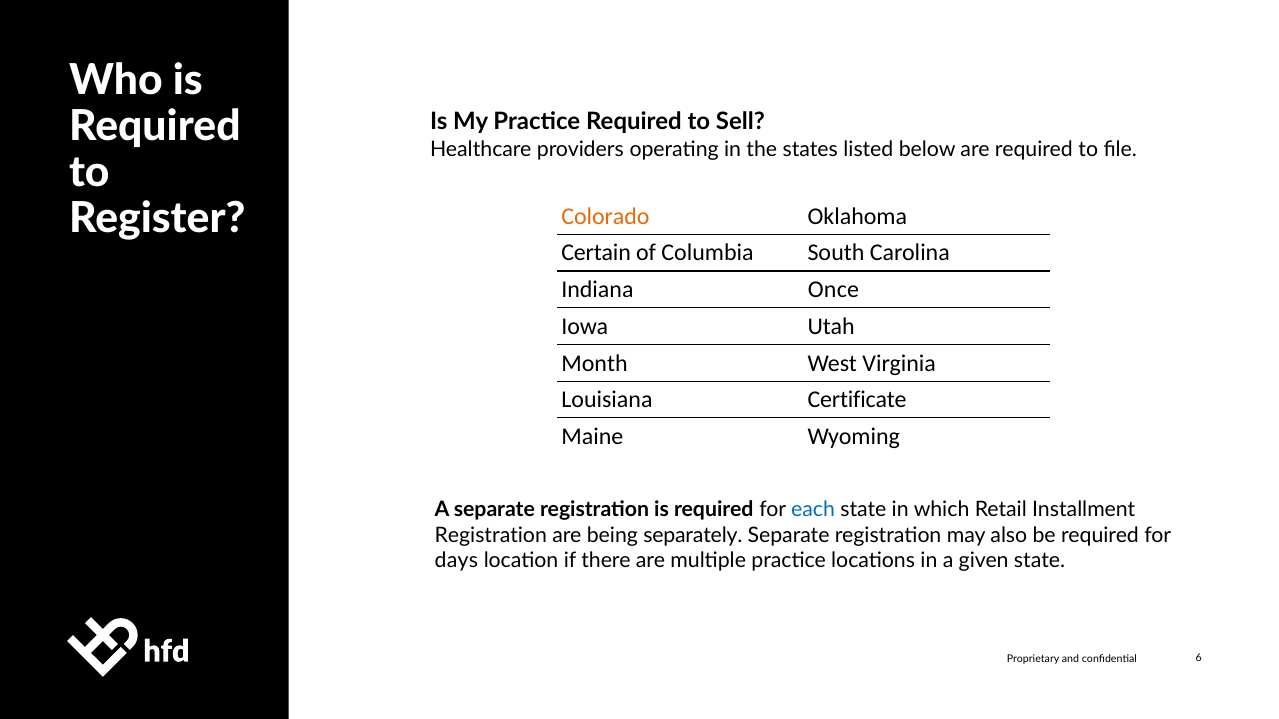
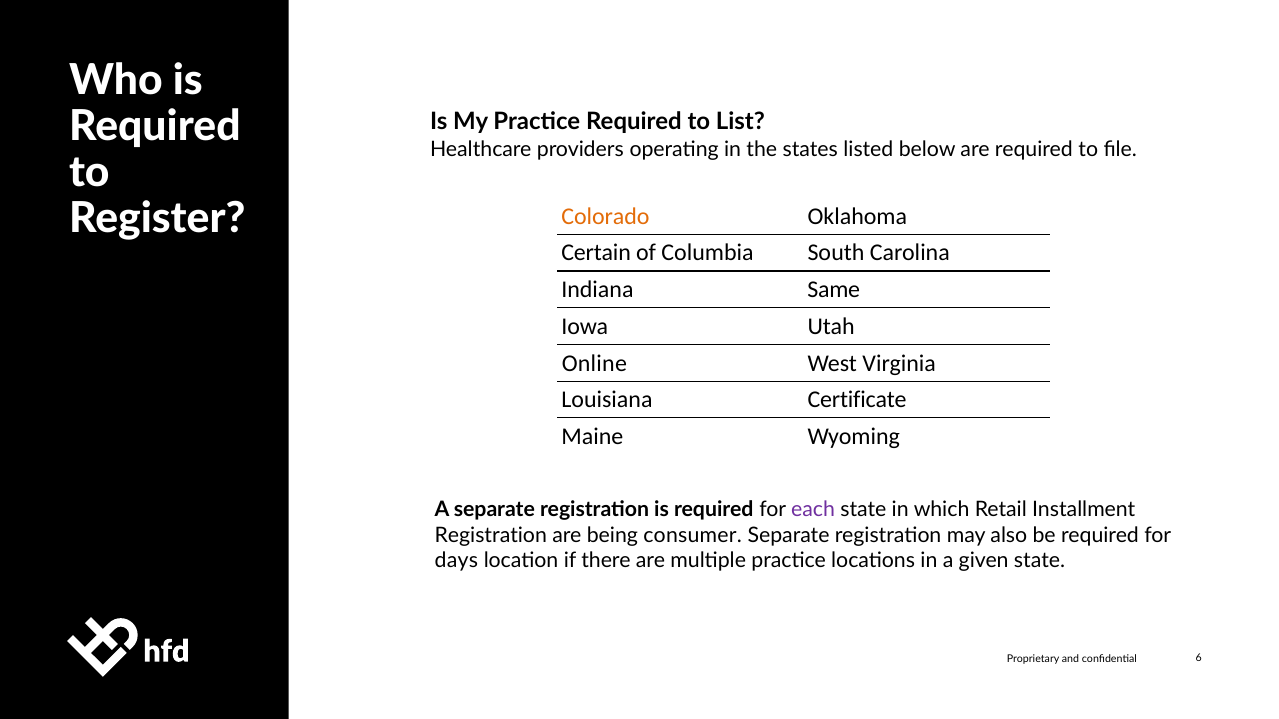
Sell: Sell -> List (740, 122)
Once: Once -> Same (834, 290)
Month: Month -> Online (594, 363)
each colour: blue -> purple (813, 510)
separately: separately -> consumer (693, 535)
